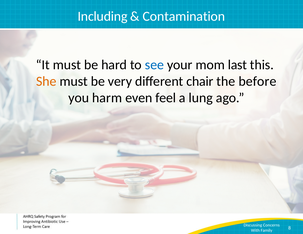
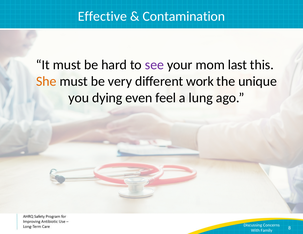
Including: Including -> Effective (102, 16)
see colour: blue -> purple (154, 65)
chair: chair -> work (200, 81)
before: before -> unique (258, 81)
harm: harm -> dying (107, 98)
